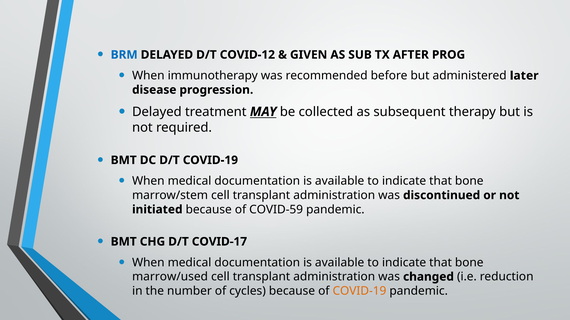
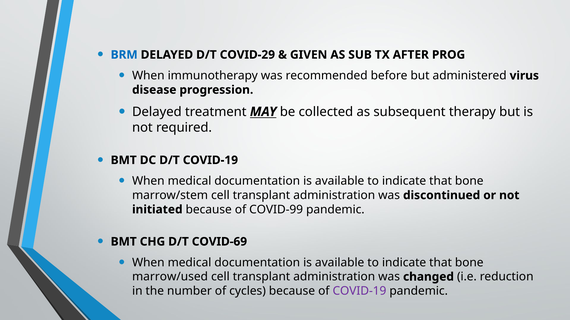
COVID-12: COVID-12 -> COVID-29 (247, 55)
later: later -> virus (524, 76)
COVID-59: COVID-59 -> COVID-99 (276, 210)
COVID-17: COVID-17 -> COVID-69 (219, 242)
COVID-19 colour: orange -> purple (359, 292)
